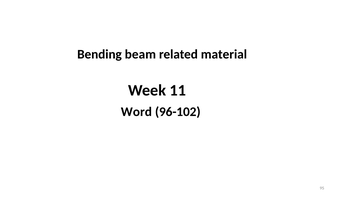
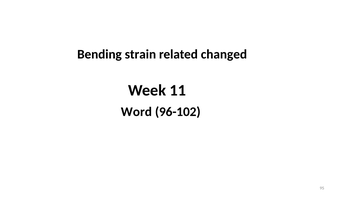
beam: beam -> strain (140, 54)
material: material -> changed (224, 54)
